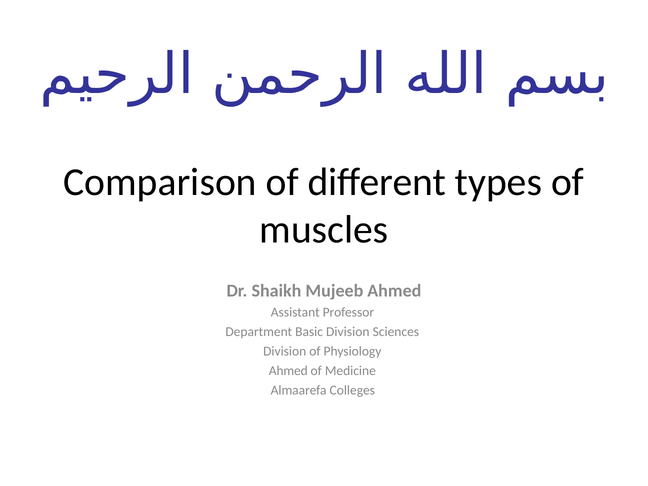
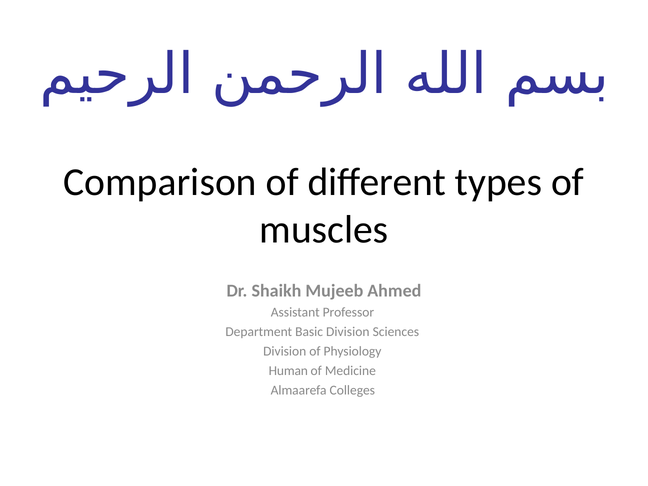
Ahmed: Ahmed -> Human (288, 371)
